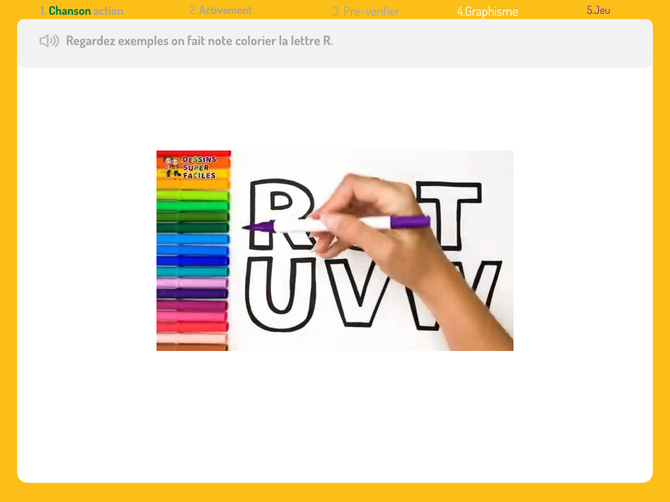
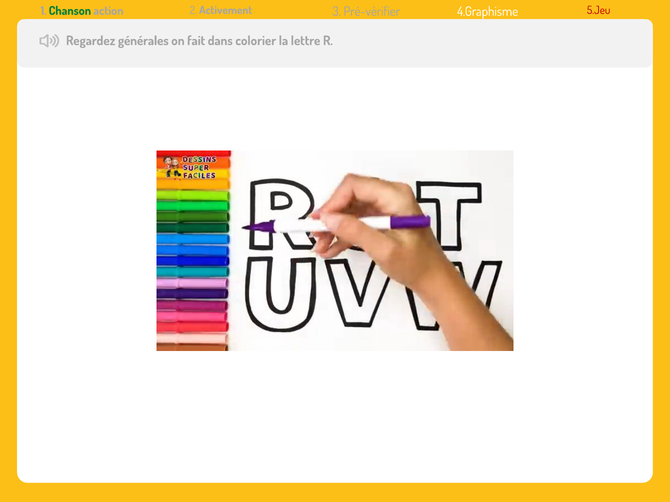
5.Jeu colour: purple -> red (599, 10)
exemples: exemples -> générales (143, 41)
note: note -> dans (220, 41)
